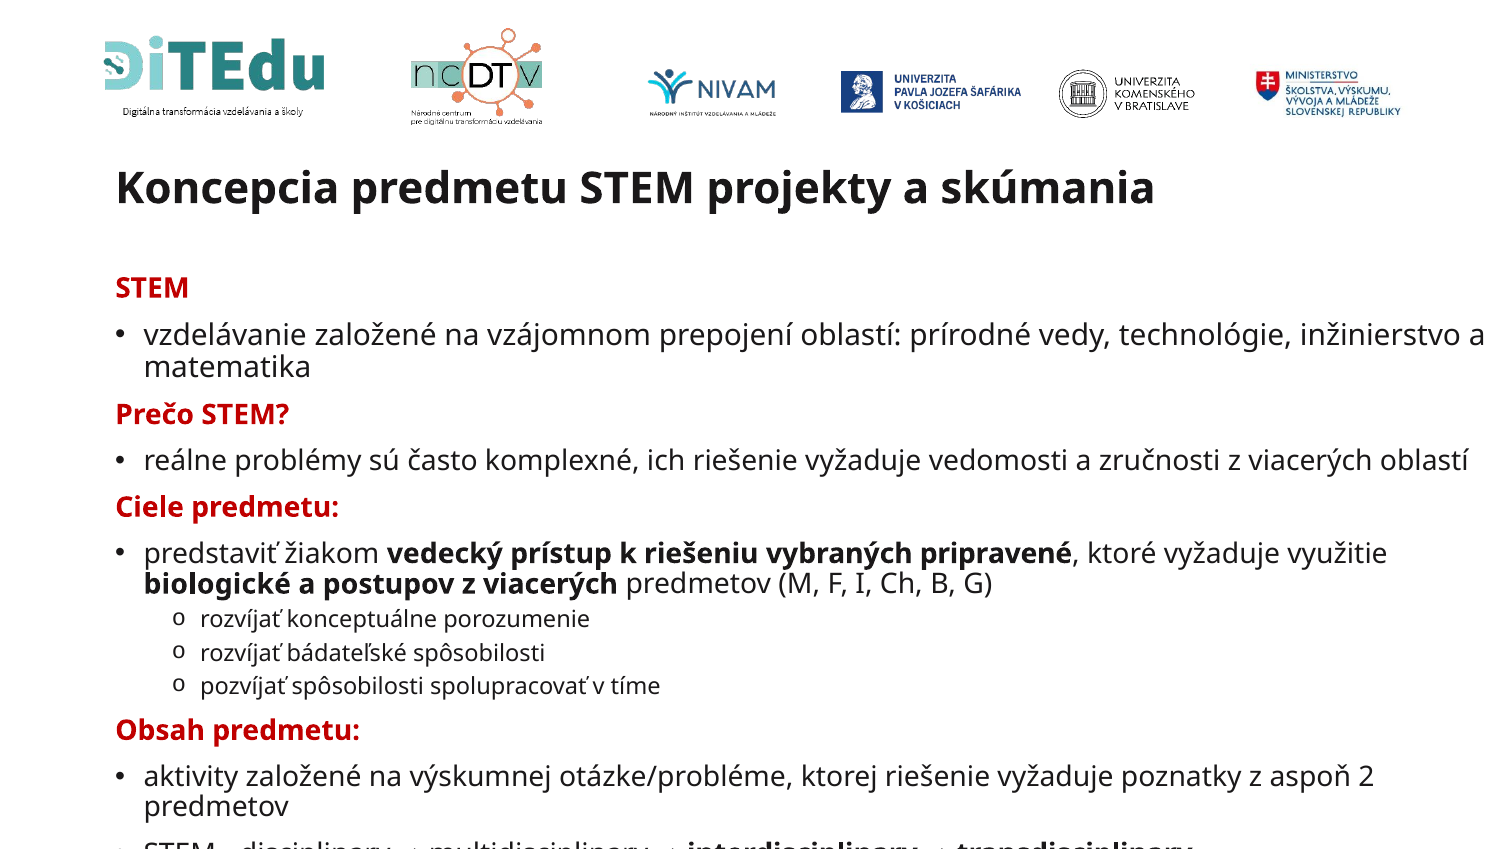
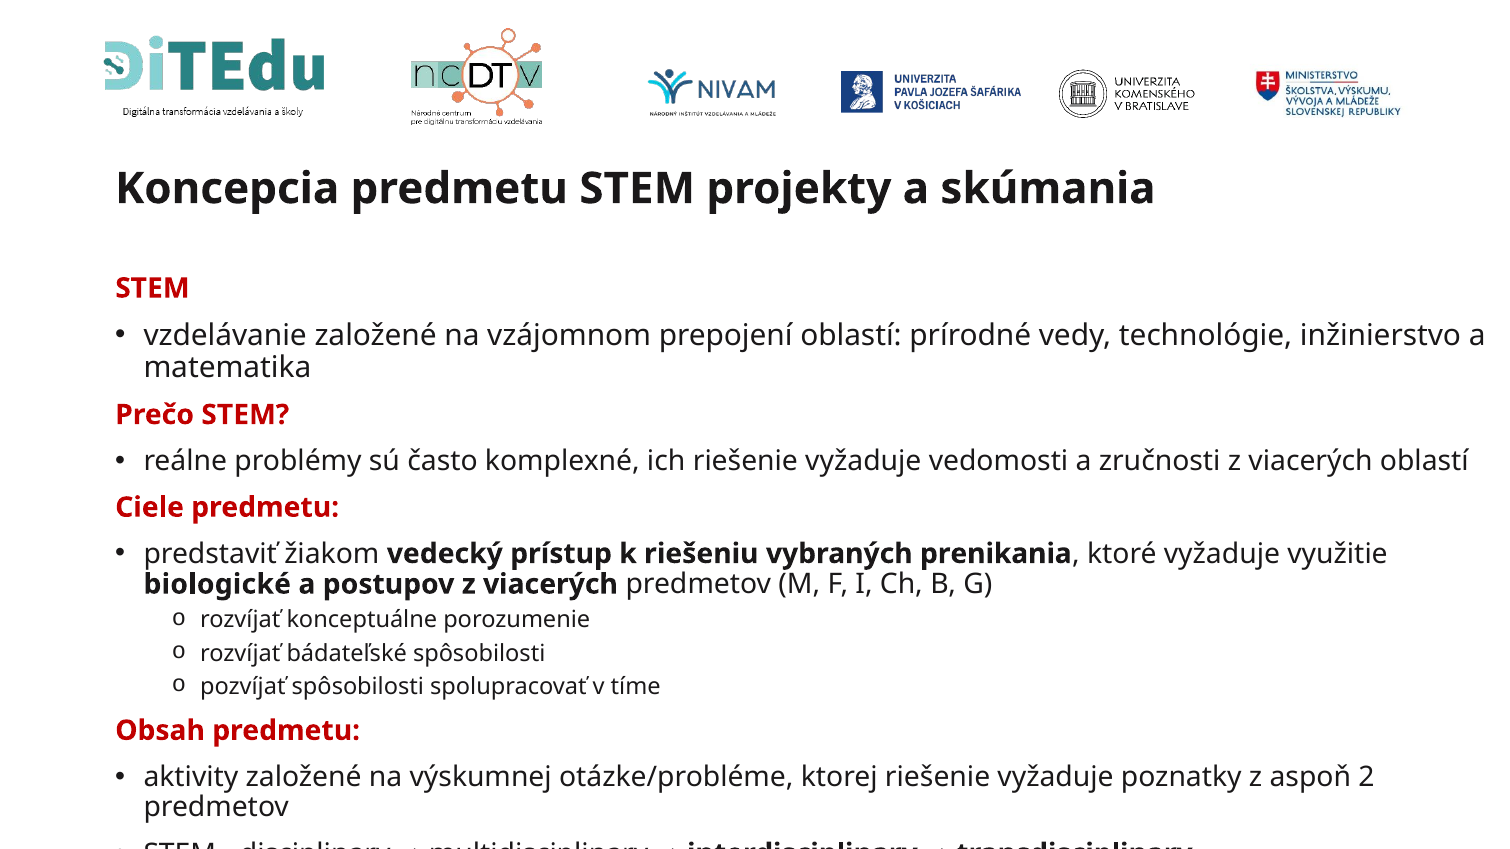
pripravené: pripravené -> prenikania (996, 554)
